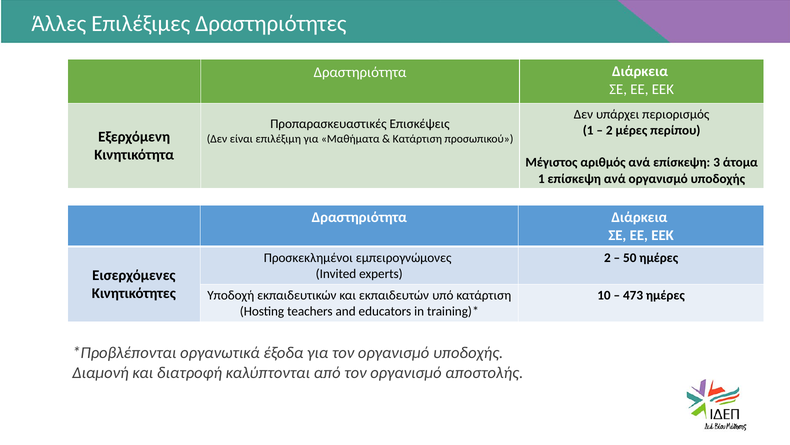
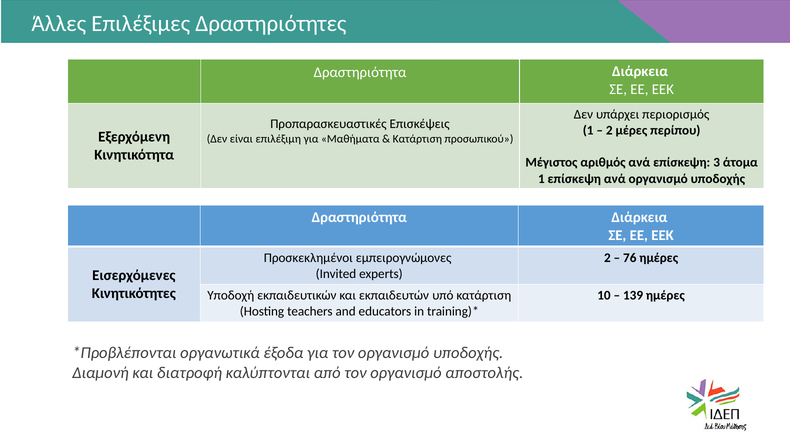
50: 50 -> 76 (630, 257)
473: 473 -> 139 (633, 295)
